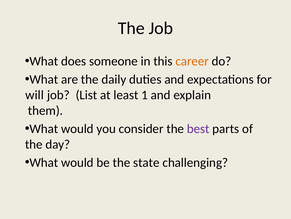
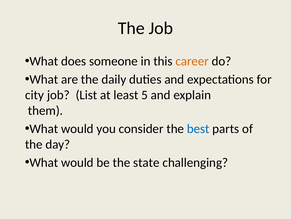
will: will -> city (35, 95)
1: 1 -> 5 (145, 95)
best colour: purple -> blue (198, 128)
